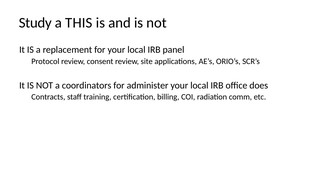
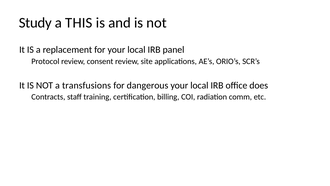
coordinators: coordinators -> transfusions (87, 85)
administer: administer -> dangerous (148, 85)
